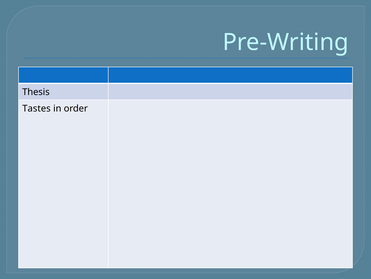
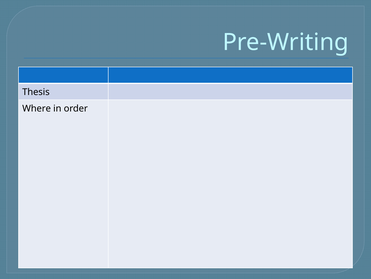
Tastes: Tastes -> Where (37, 108)
